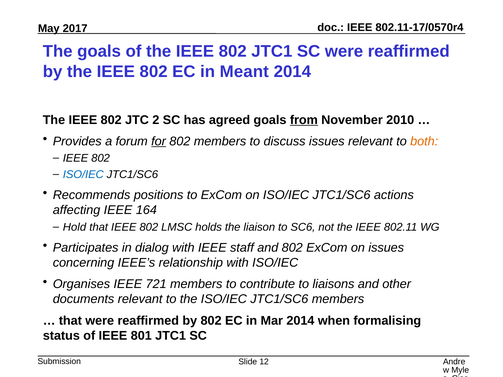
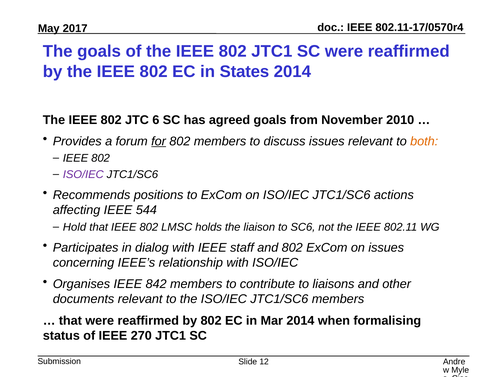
Meant: Meant -> States (244, 72)
2: 2 -> 6 (156, 120)
from underline: present -> none (304, 120)
ISO/IEC colour: blue -> purple (83, 174)
164: 164 -> 544 (146, 210)
721: 721 -> 842 (156, 284)
801: 801 -> 270 (141, 336)
